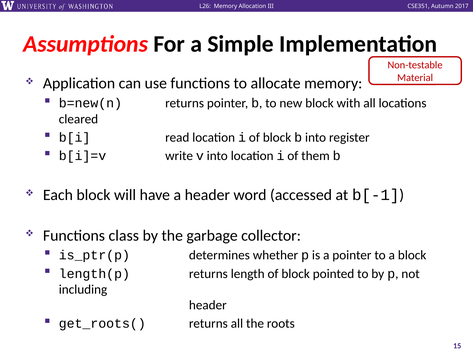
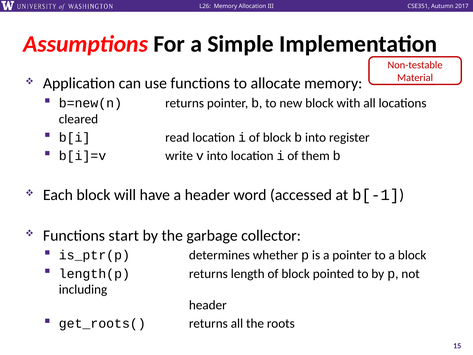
class: class -> start (124, 235)
